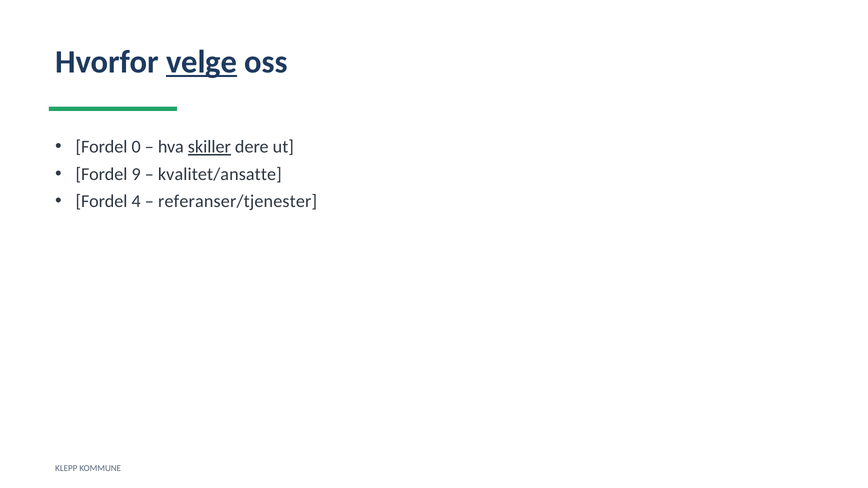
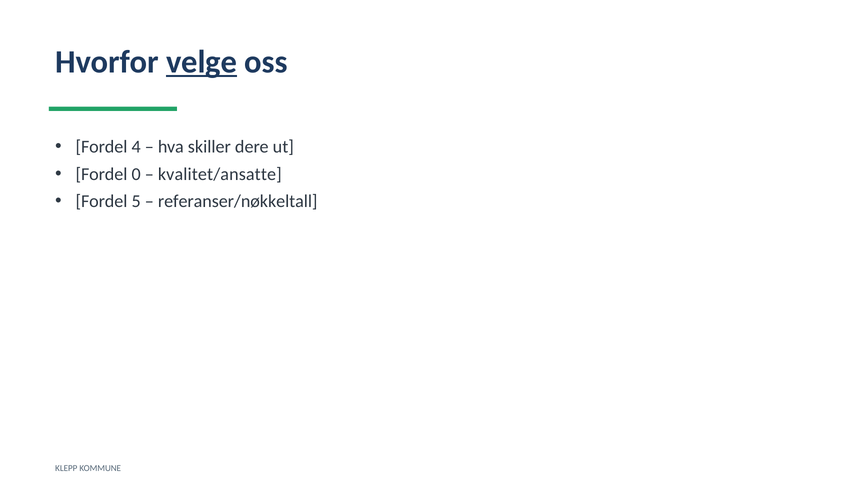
0: 0 -> 4 (136, 147)
skiller underline: present -> none (209, 147)
9: 9 -> 0 (136, 174)
4: 4 -> 5 (136, 201)
referanser/tjenester: referanser/tjenester -> referanser/nøkkeltall (238, 201)
